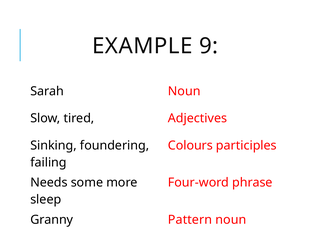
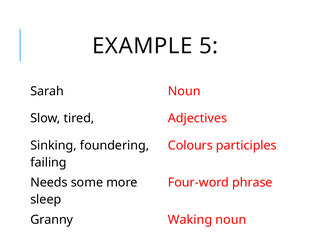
9: 9 -> 5 (209, 46)
Pattern: Pattern -> Waking (190, 220)
